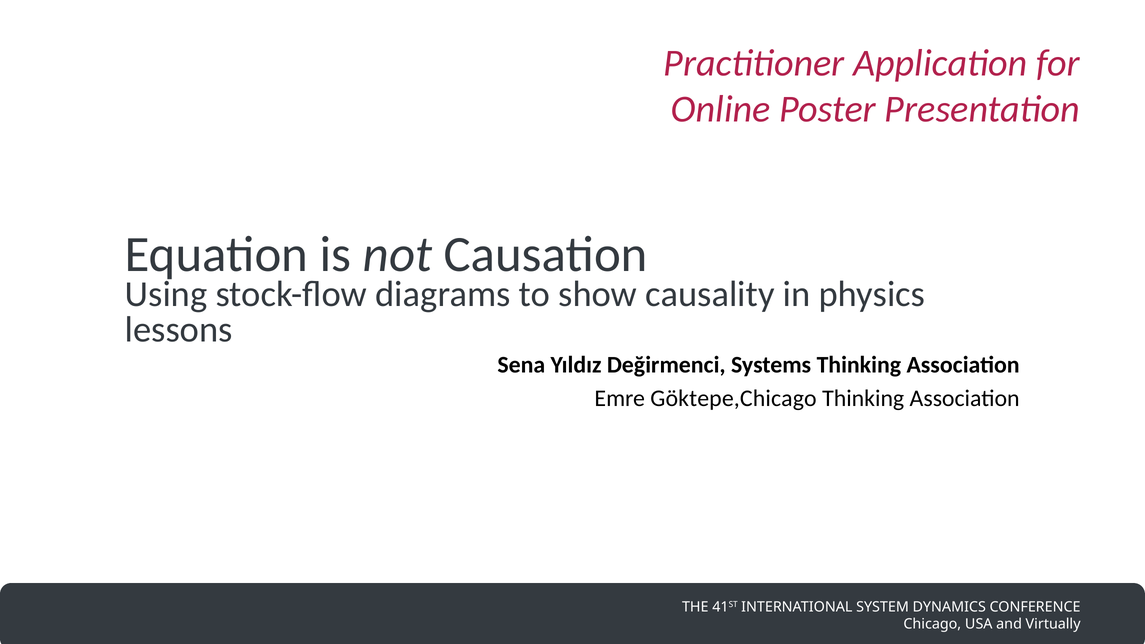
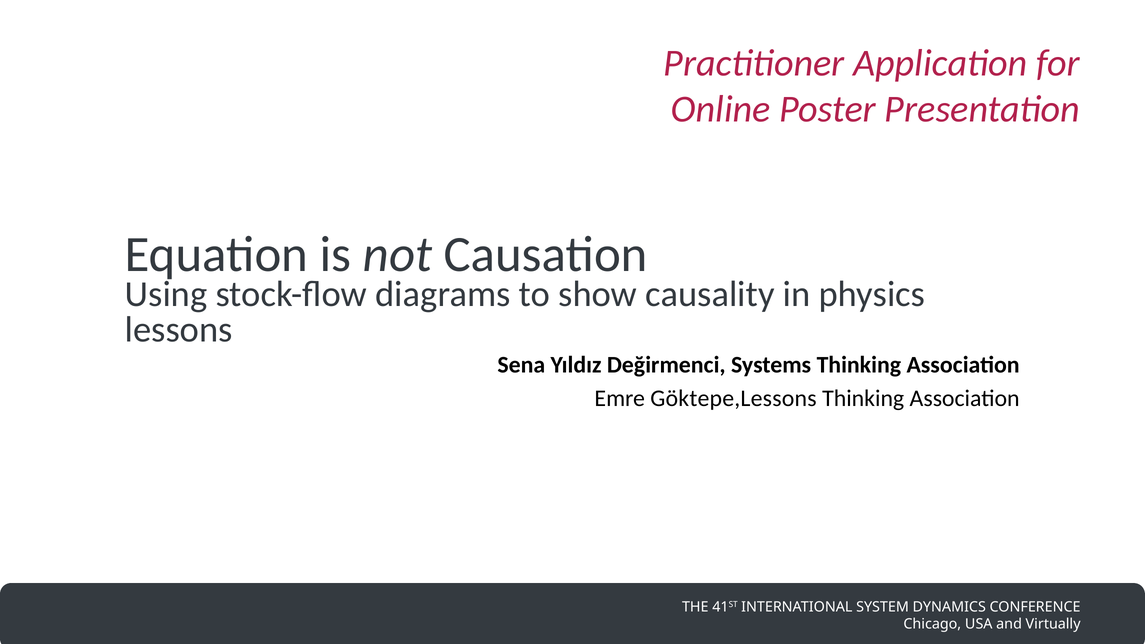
Göktepe,Chicago: Göktepe,Chicago -> Göktepe,Lessons (733, 398)
